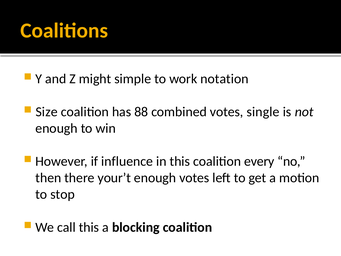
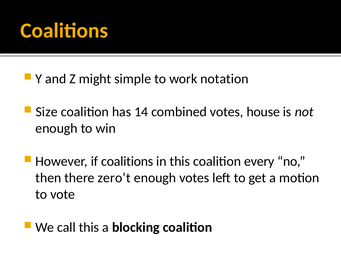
88: 88 -> 14 (141, 112)
single: single -> house (263, 112)
if influence: influence -> coalitions (127, 161)
your’t: your’t -> zero’t (114, 178)
stop: stop -> vote (63, 194)
